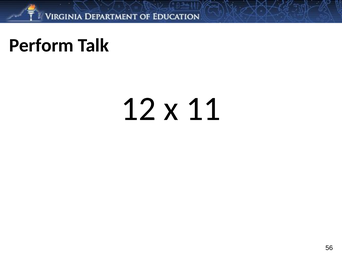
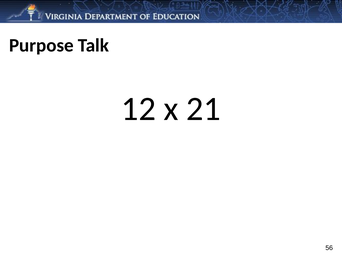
Perform: Perform -> Purpose (41, 45)
11: 11 -> 21 (203, 109)
